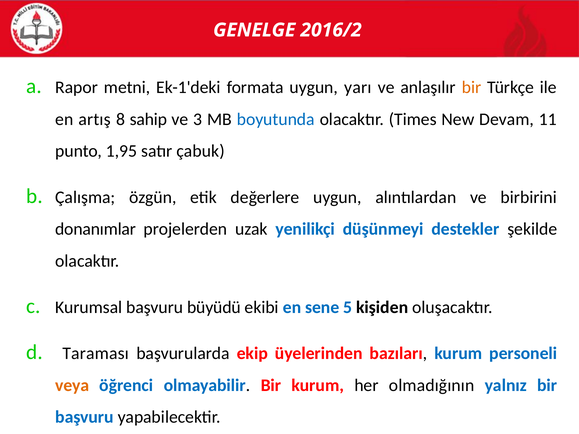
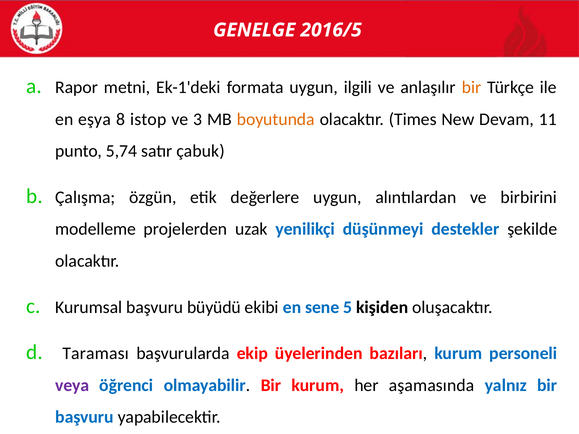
2016/2: 2016/2 -> 2016/5 (331, 30)
yarı: yarı -> ilgili (358, 87)
artış: artış -> eşya (95, 119)
sahip: sahip -> istop (148, 119)
boyutunda colour: blue -> orange (276, 119)
1,95: 1,95 -> 5,74 (122, 151)
donanımlar: donanımlar -> modelleme (96, 229)
veya colour: orange -> purple (72, 385)
olmadığının: olmadığının -> aşamasında (432, 385)
